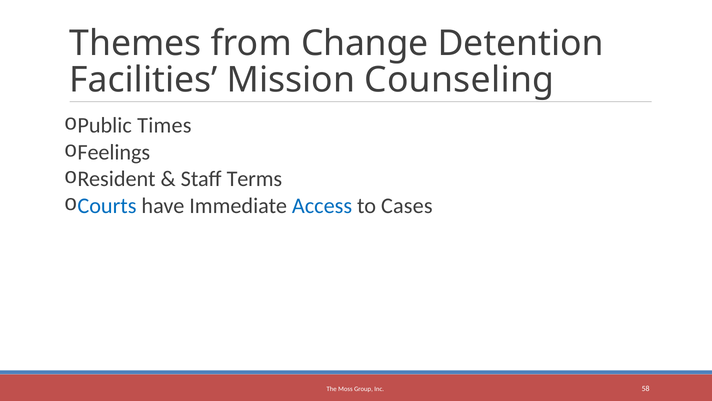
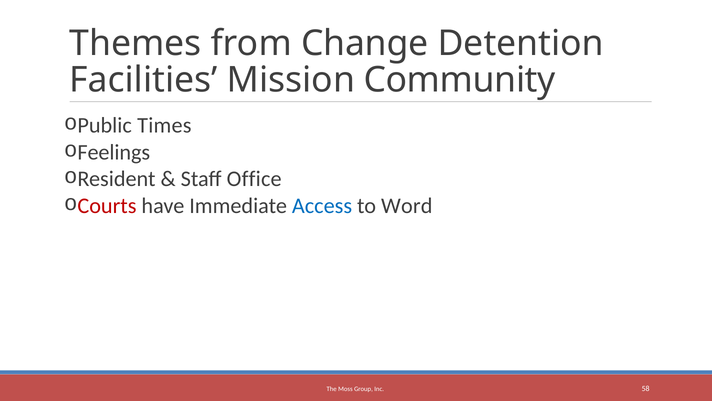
Counseling: Counseling -> Community (460, 80)
Terms: Terms -> Office (254, 179)
Courts colour: blue -> red (107, 205)
Cases: Cases -> Word (407, 205)
